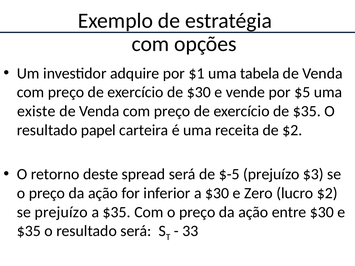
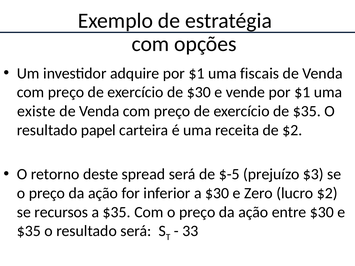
tabela: tabela -> fiscais (260, 73)
vende por $5: $5 -> $1 (302, 92)
se prejuízo: prejuízo -> recursos (61, 212)
